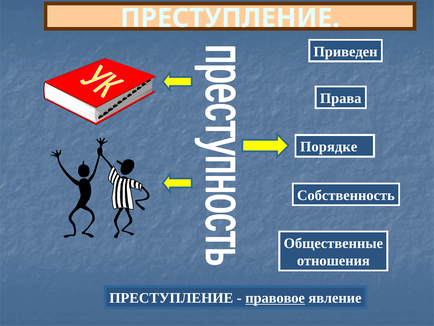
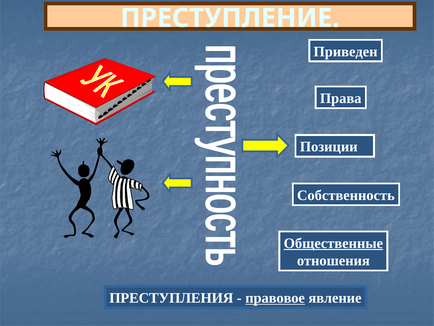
Порядке: Порядке -> Позиции (329, 147)
Общественные underline: none -> present (333, 243)
ПРЕСТУПЛЕНИЕ: ПРЕСТУПЛЕНИЕ -> ПРЕСТУПЛЕНИЯ (171, 298)
